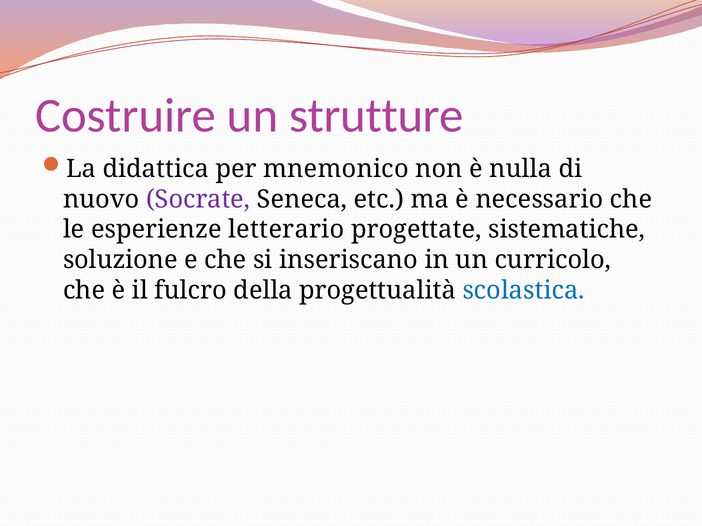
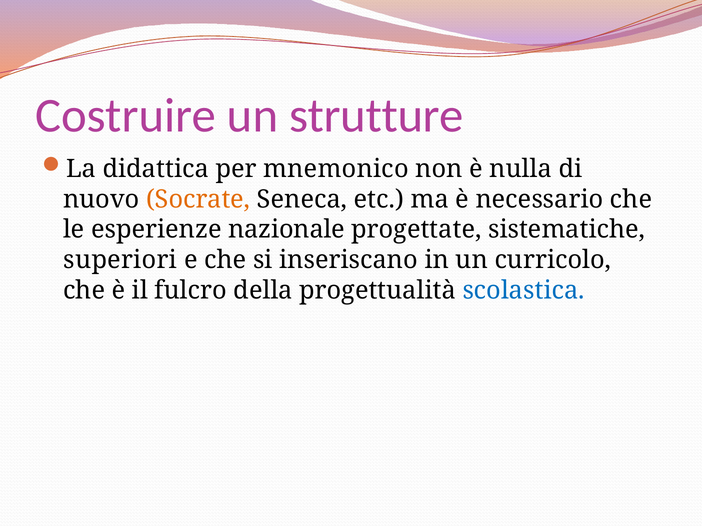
Socrate colour: purple -> orange (198, 199)
letterario: letterario -> nazionale (287, 230)
soluzione: soluzione -> superiori (120, 260)
